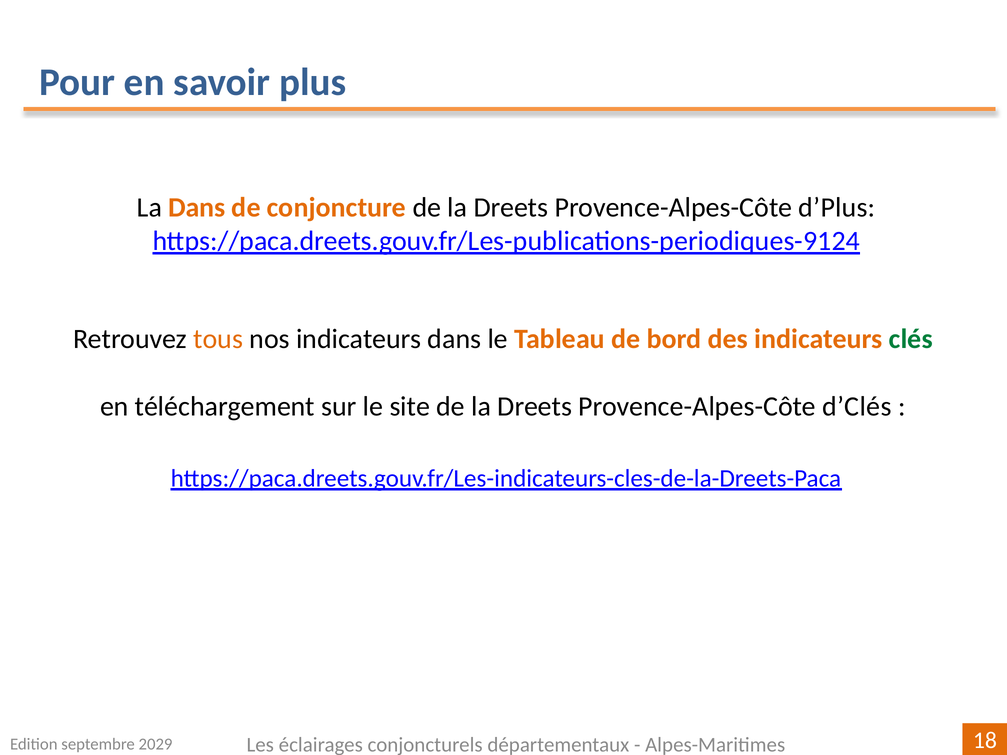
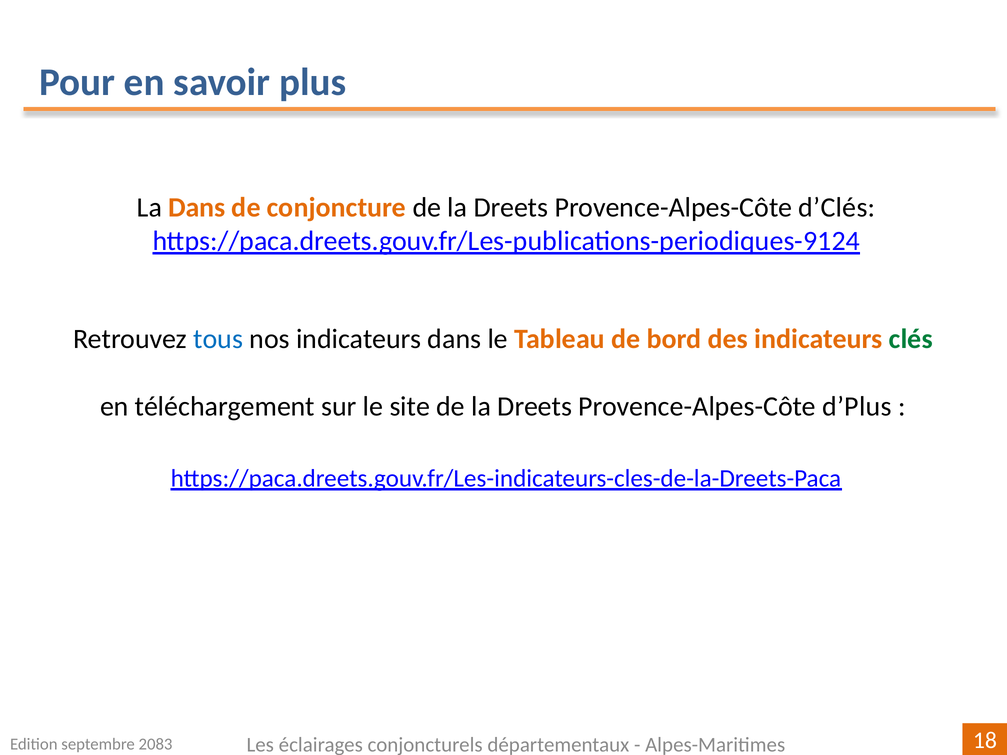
d’Plus: d’Plus -> d’Clés (837, 208)
tous colour: orange -> blue (218, 339)
d’Clés: d’Clés -> d’Plus (857, 406)
2029: 2029 -> 2083 (156, 745)
